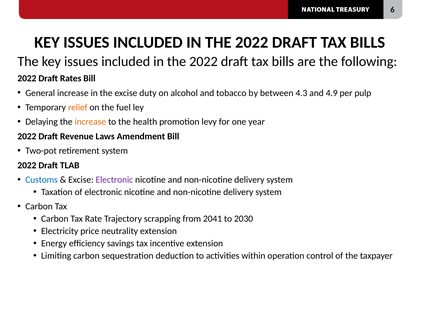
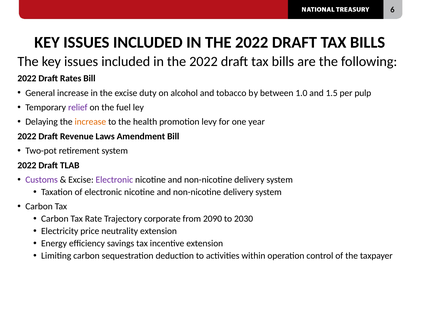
4.3: 4.3 -> 1.0 (301, 93)
4.9: 4.9 -> 1.5 (332, 93)
relief colour: orange -> purple (78, 107)
Customs colour: blue -> purple (42, 180)
scrapping: scrapping -> corporate (162, 219)
2041: 2041 -> 2090 (213, 219)
